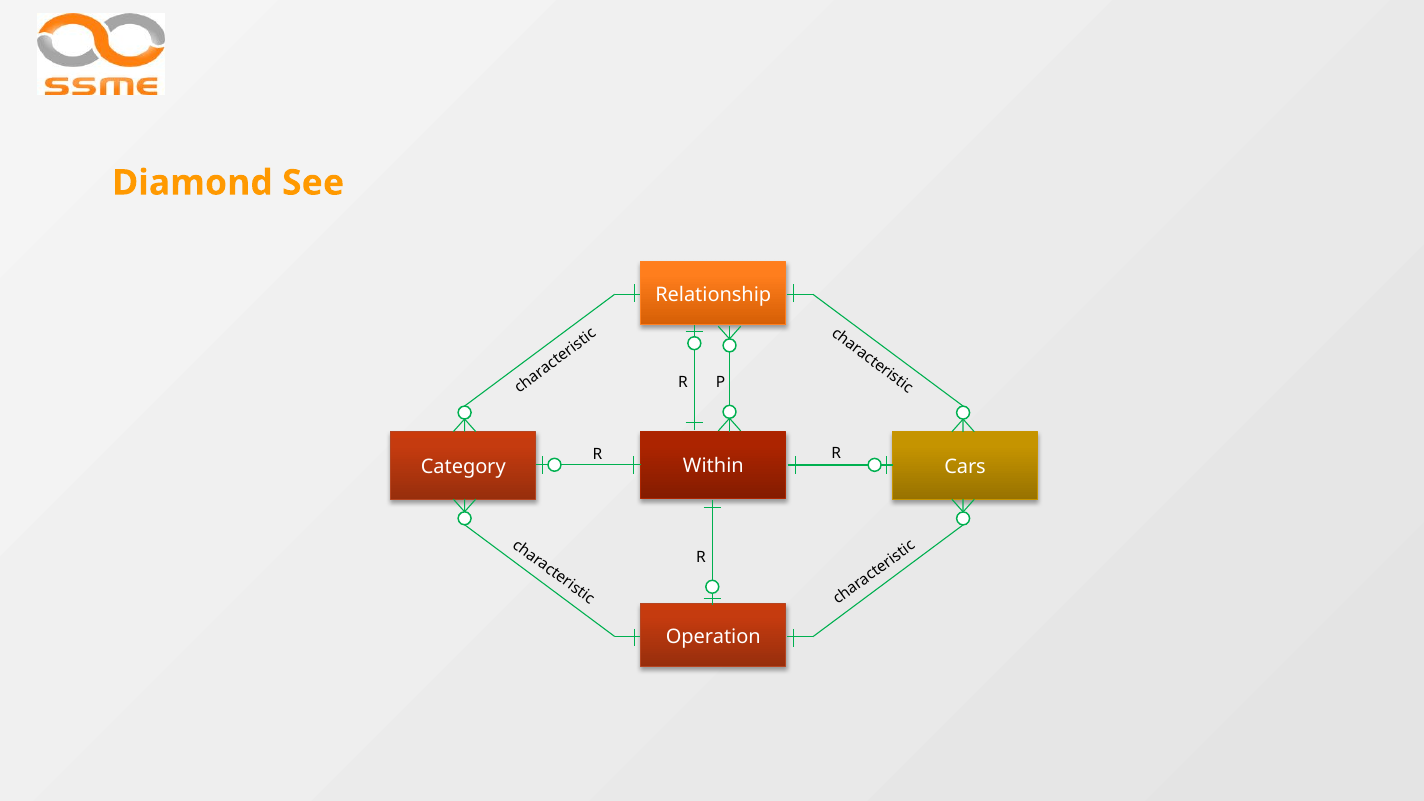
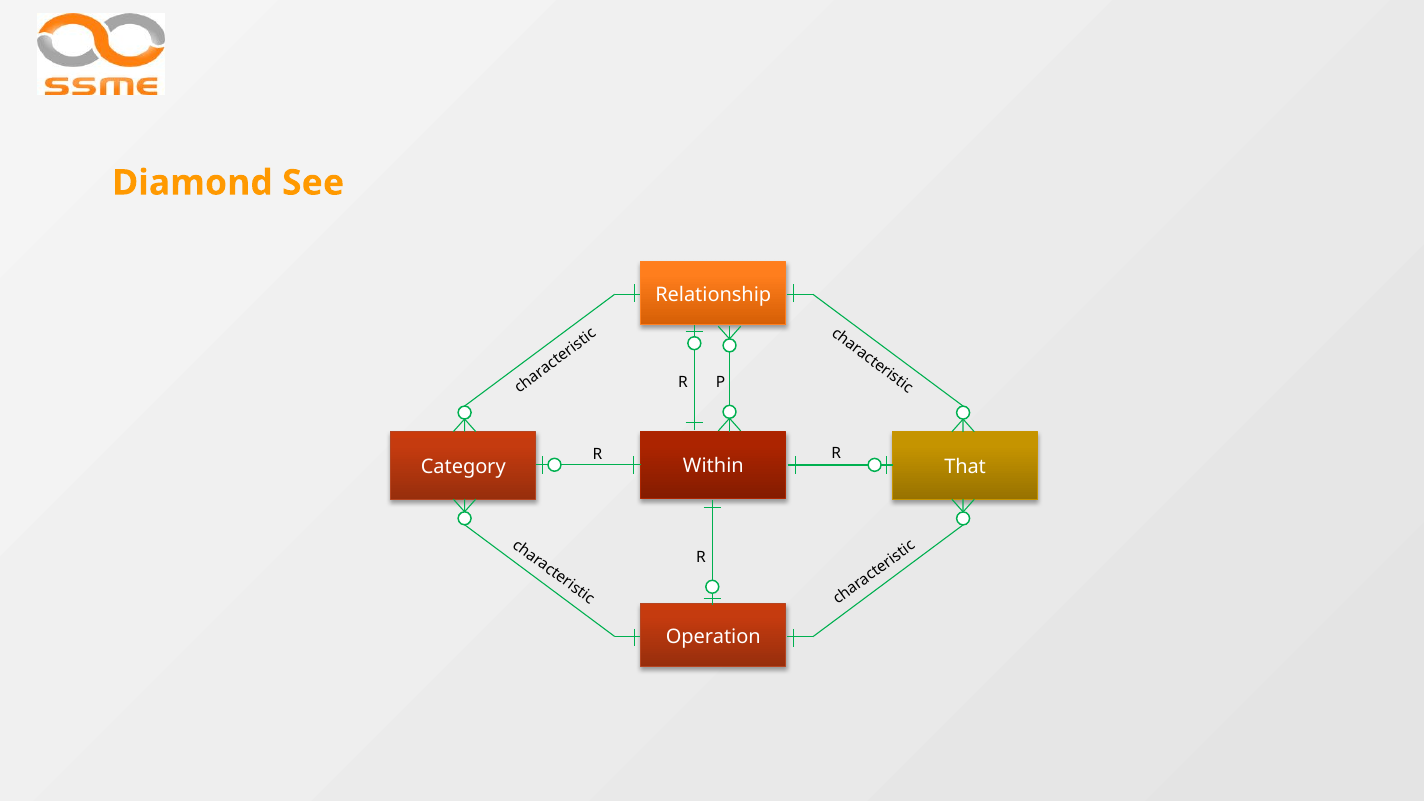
Cars: Cars -> That (965, 467)
